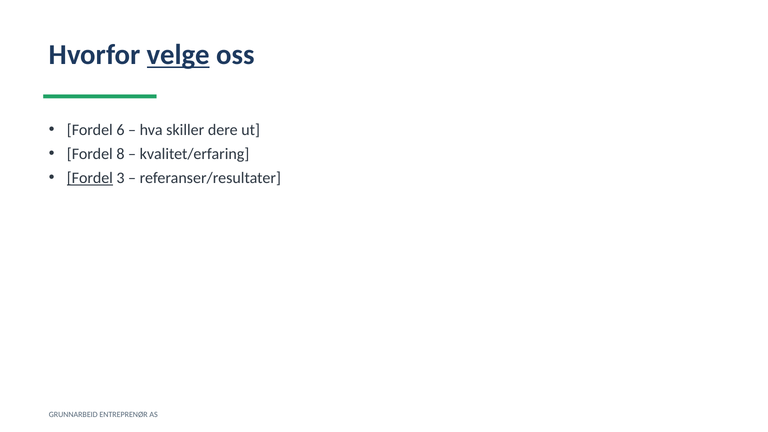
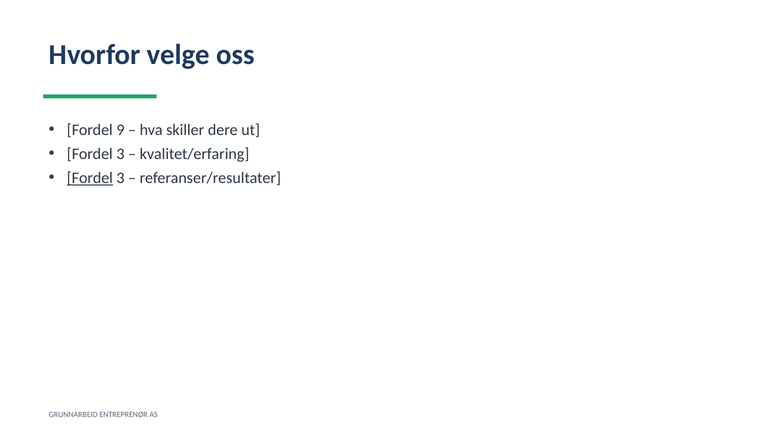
velge underline: present -> none (178, 55)
6: 6 -> 9 (120, 130)
8: 8 -> 3 (120, 154)
